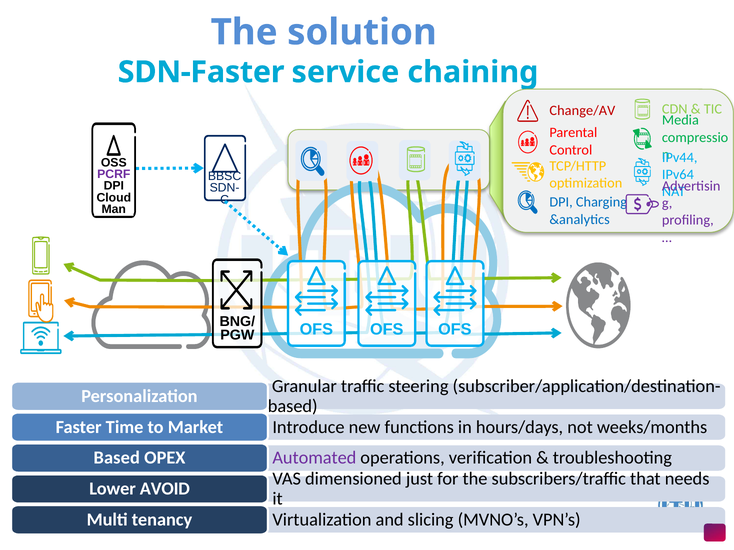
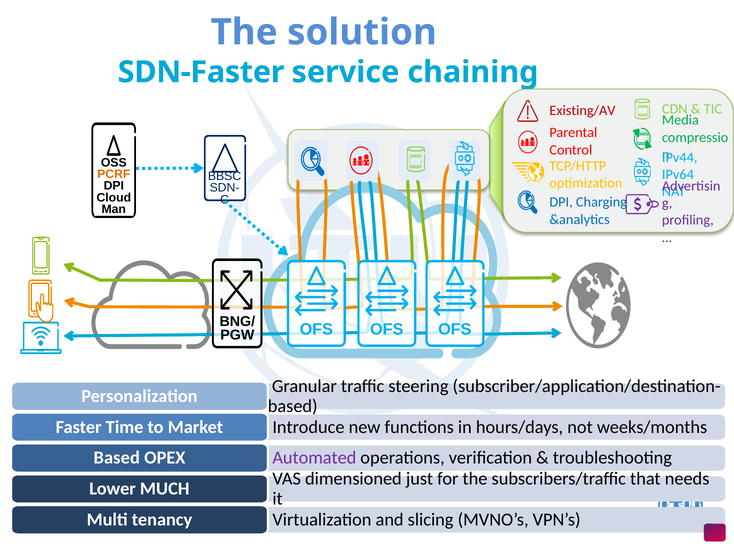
Change/AV: Change/AV -> Existing/AV (582, 111)
PCRF colour: purple -> orange (114, 174)
AVOID: AVOID -> MUCH (165, 489)
